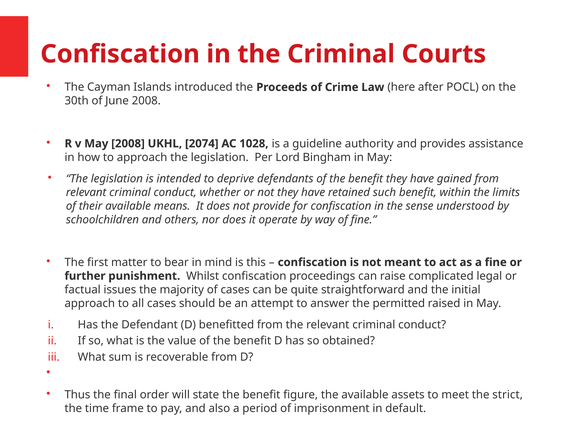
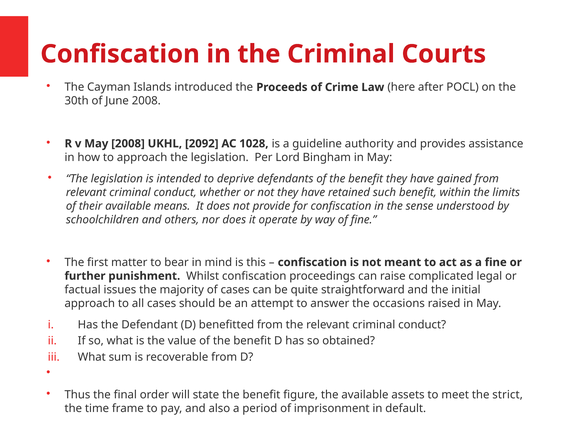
2074: 2074 -> 2092 (202, 144)
permitted: permitted -> occasions (399, 303)
